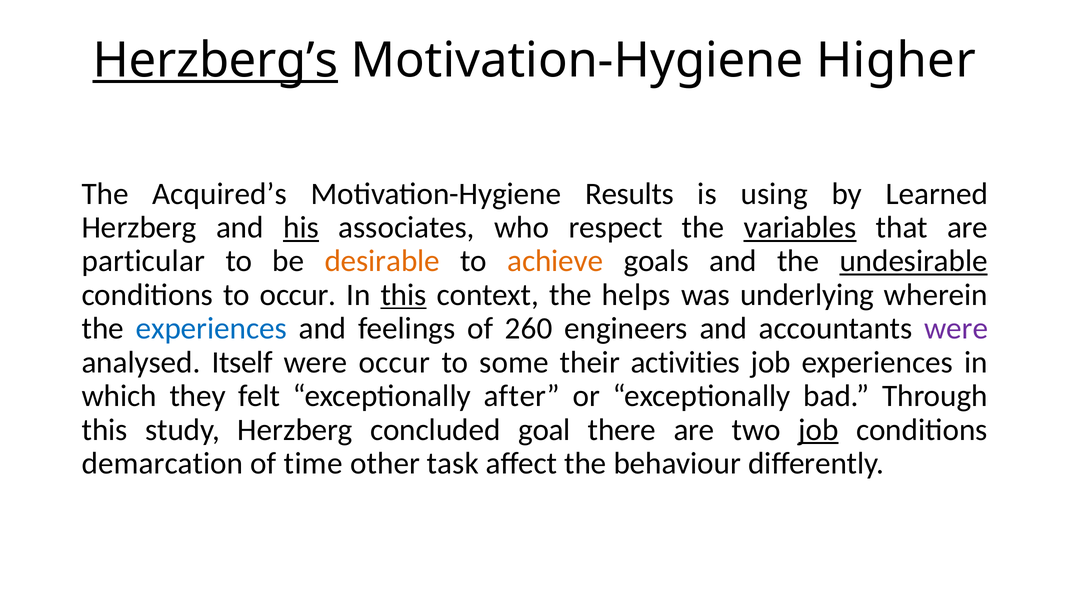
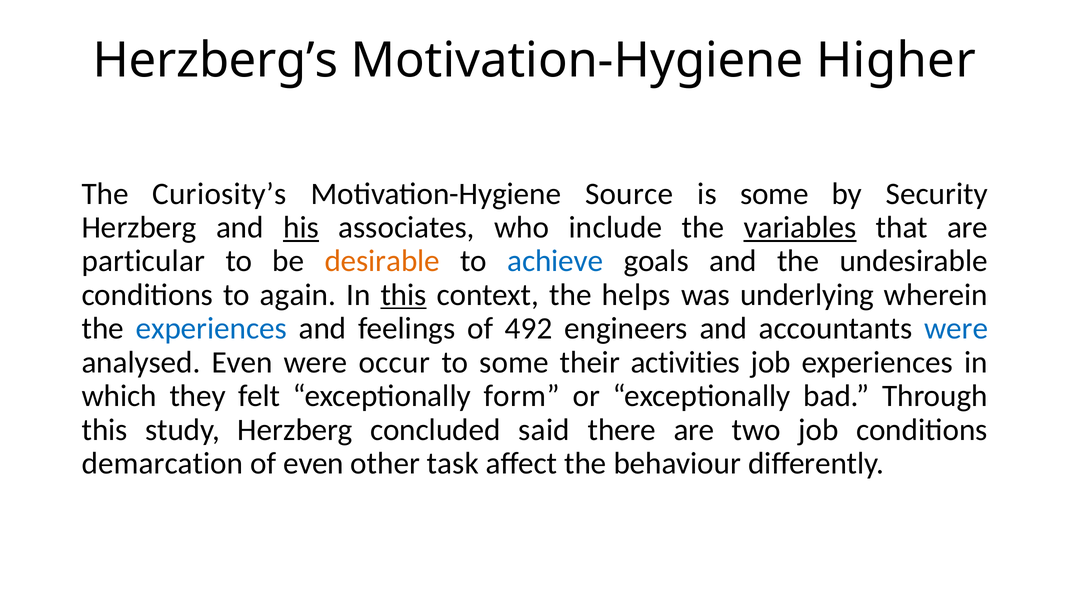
Herzberg’s underline: present -> none (215, 60)
Acquired’s: Acquired’s -> Curiosity’s (219, 194)
Results: Results -> Source (629, 194)
is using: using -> some (774, 194)
Learned: Learned -> Security (937, 194)
respect: respect -> include (615, 227)
achieve colour: orange -> blue (555, 261)
undesirable underline: present -> none (914, 261)
to occur: occur -> again (298, 295)
260: 260 -> 492 (529, 329)
were colour: purple -> blue (956, 329)
analysed Itself: Itself -> Even (242, 362)
after: after -> form (522, 396)
goal: goal -> said (544, 430)
job underline: present -> none (818, 430)
of time: time -> even (314, 463)
